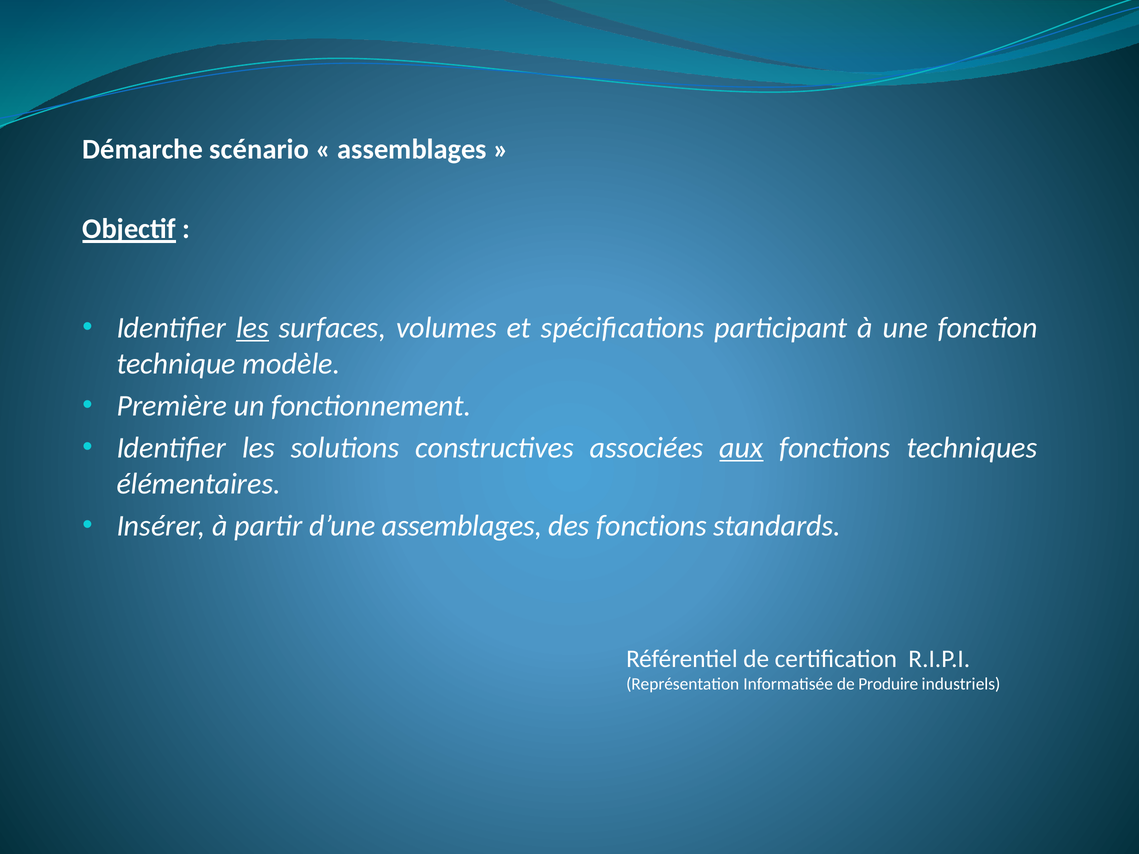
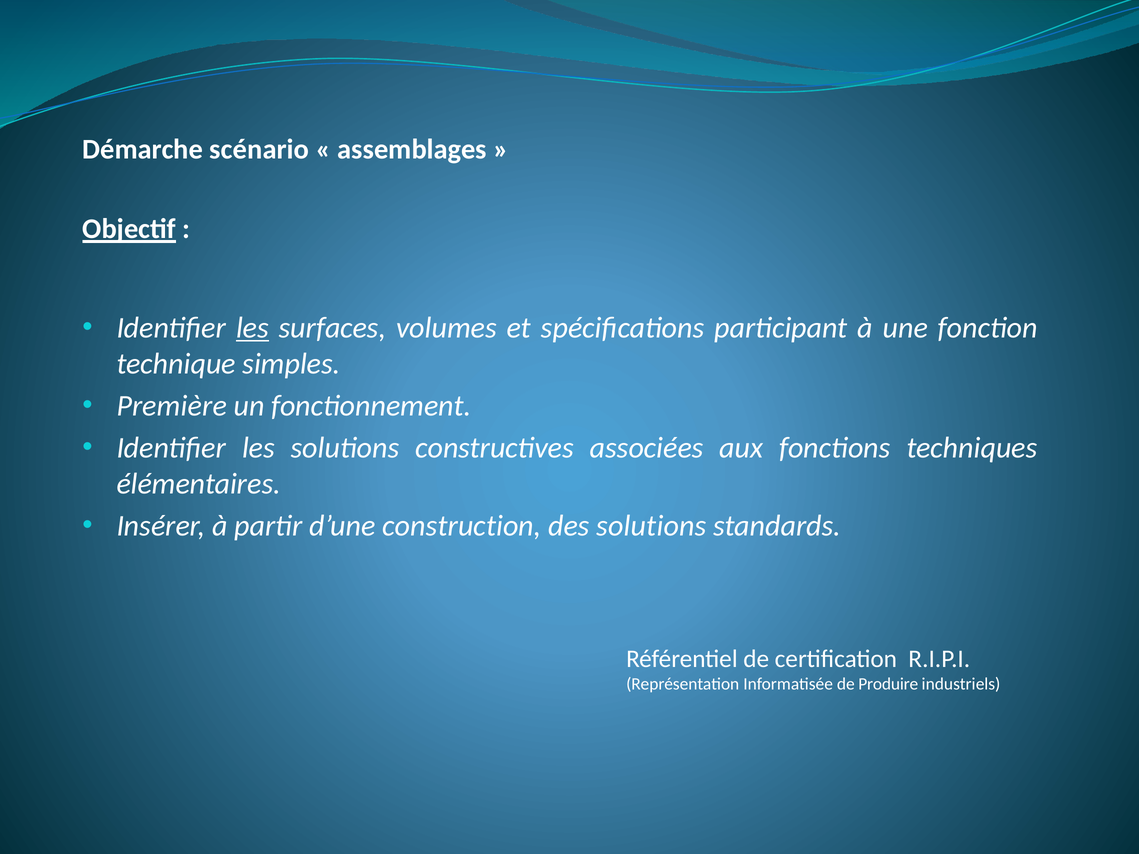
modèle: modèle -> simples (291, 364)
aux underline: present -> none (741, 448)
d’une assemblages: assemblages -> construction (462, 526)
des fonctions: fonctions -> solutions (651, 526)
